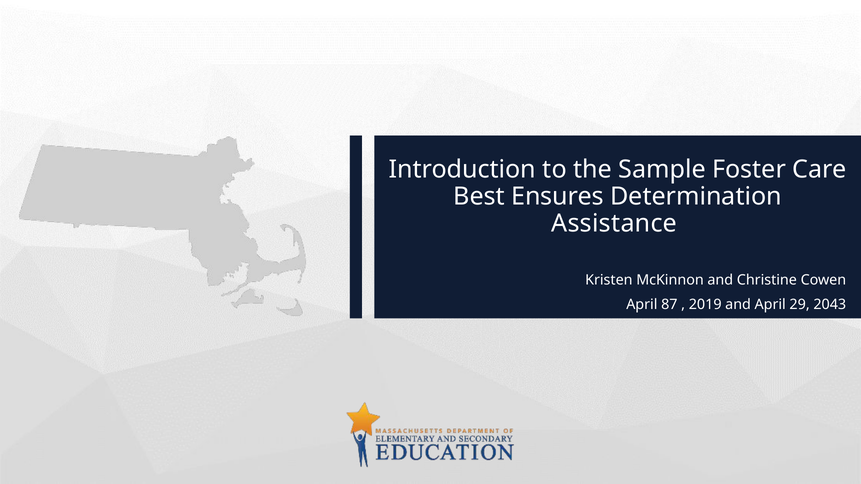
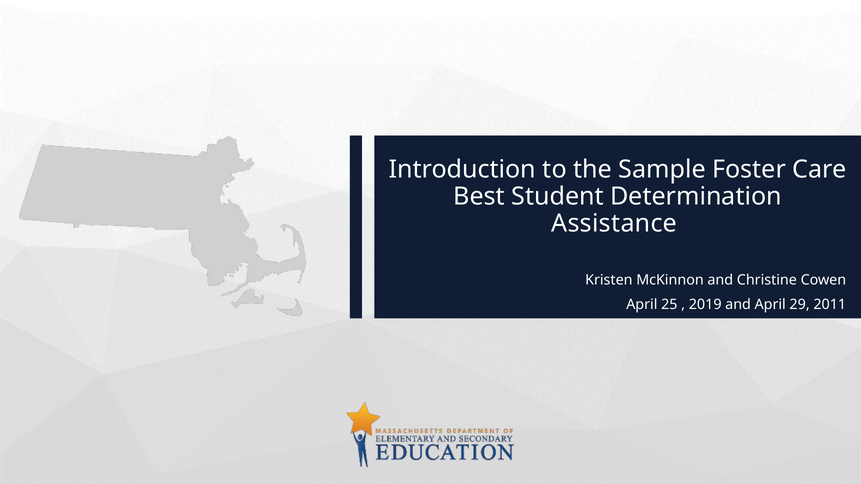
Ensures: Ensures -> Student (558, 197)
87: 87 -> 25 (669, 305)
2043: 2043 -> 2011 (830, 305)
